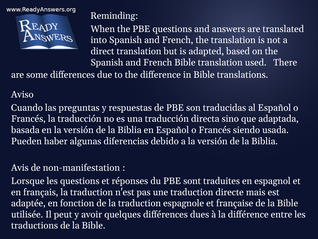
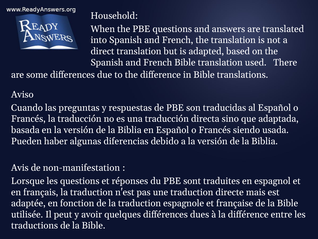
Reminding: Reminding -> Household (114, 16)
